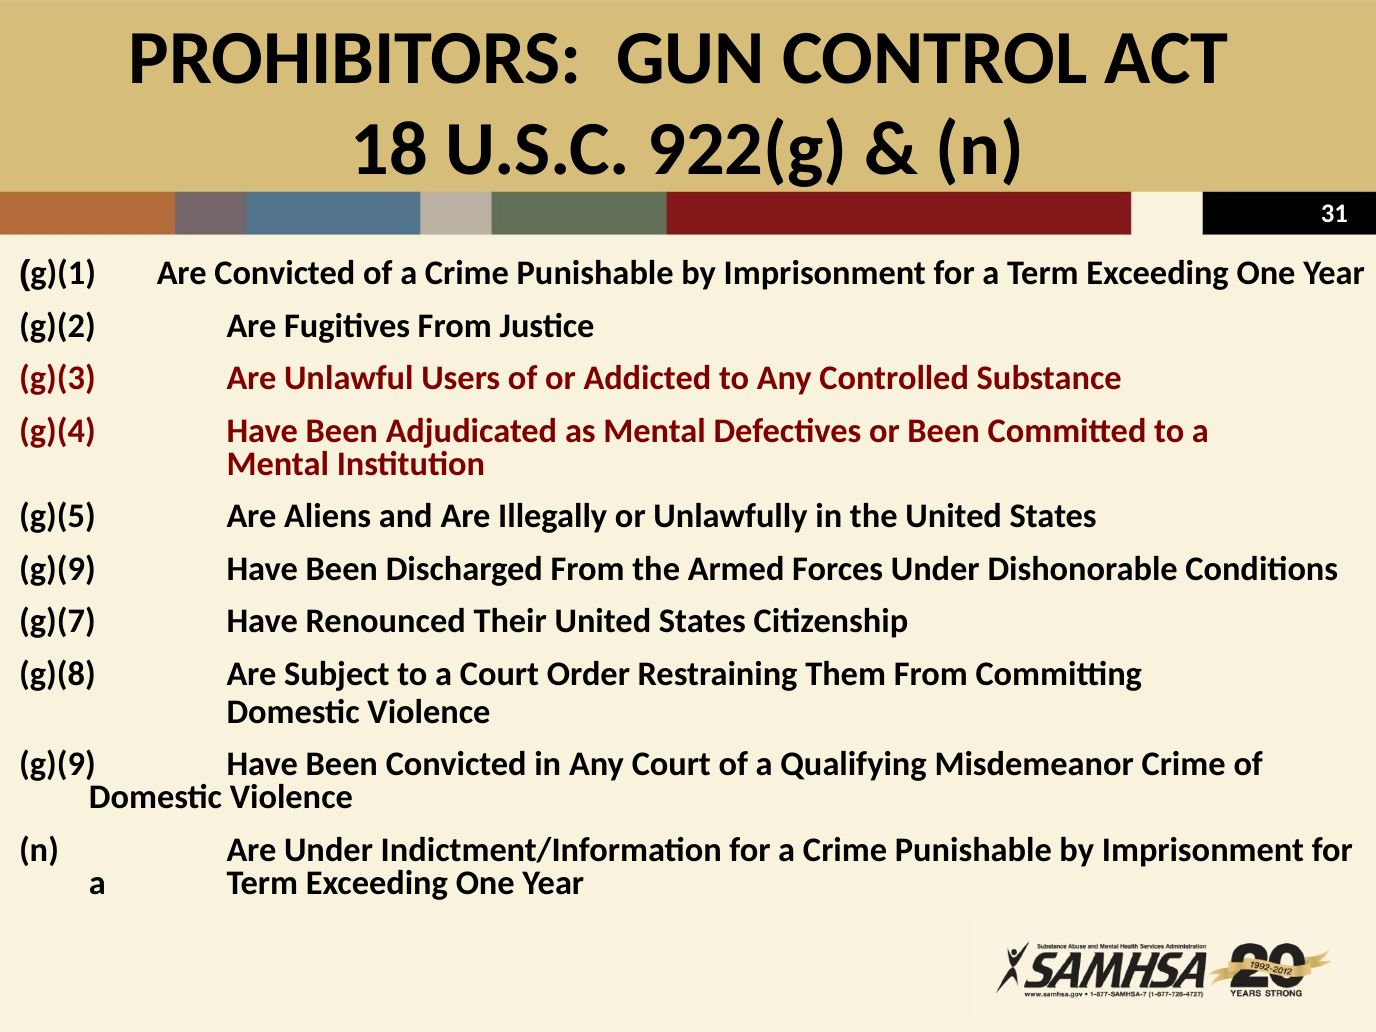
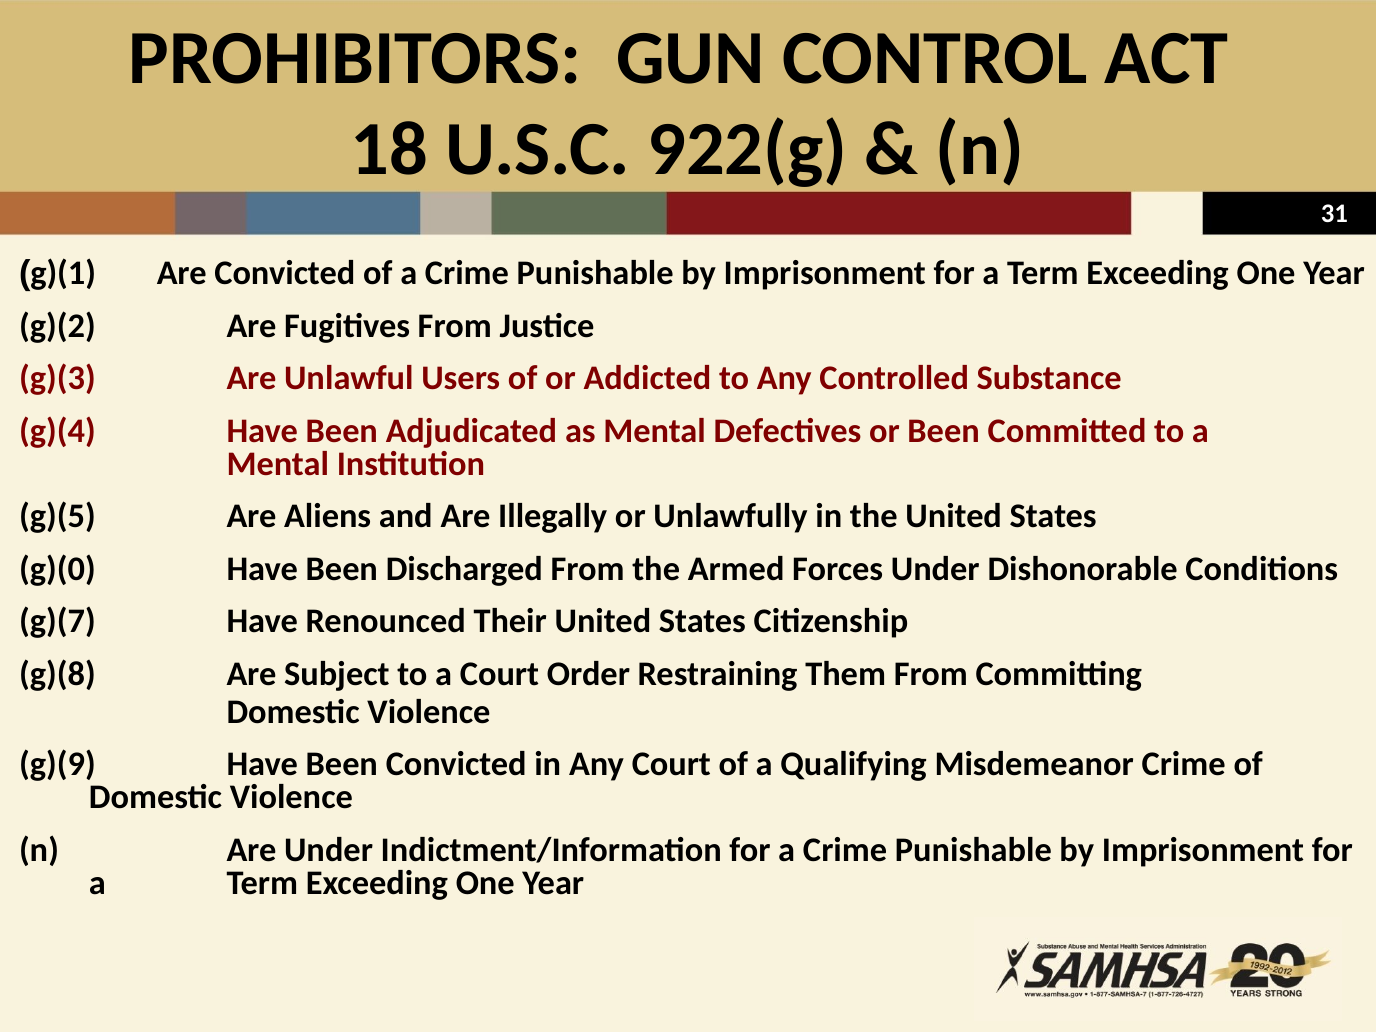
g)(9: g)(9 -> g)(0 (57, 569)
